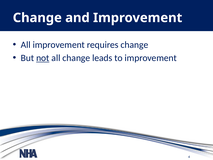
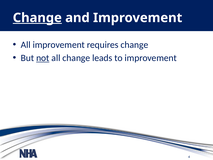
Change underline: none -> present (37, 18)
